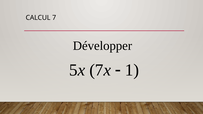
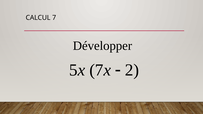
1: 1 -> 2 (132, 70)
